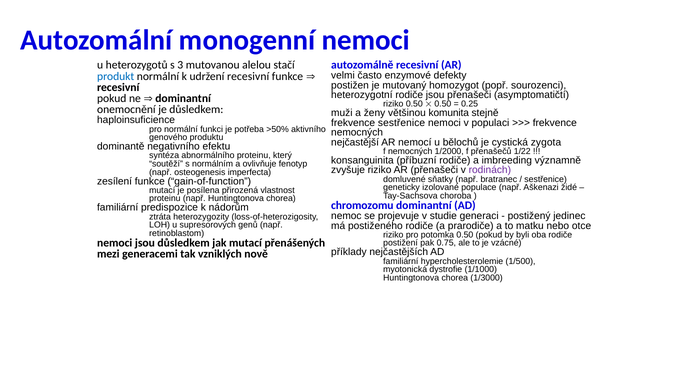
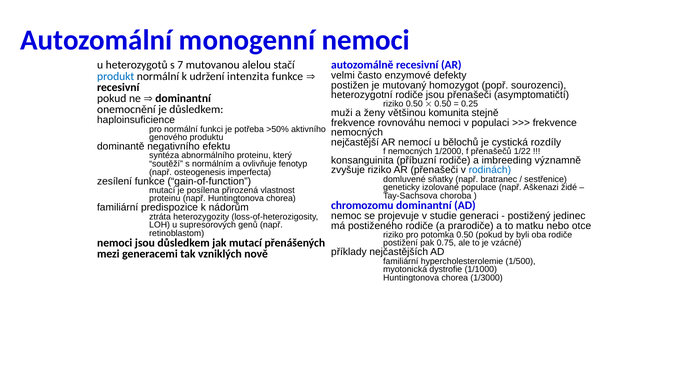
3: 3 -> 7 (180, 65)
udržení recesivní: recesivní -> intenzita (248, 76)
frekvence sestřenice: sestřenice -> rovnováhu (402, 123)
zygota: zygota -> rozdíly (546, 142)
rodinách colour: purple -> blue (490, 170)
